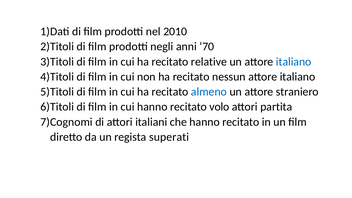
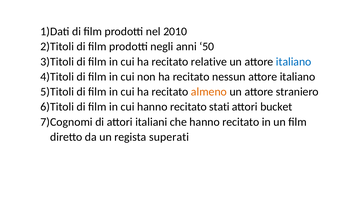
70: 70 -> 50 (207, 47)
almeno colour: blue -> orange (209, 92)
volo: volo -> stati (219, 107)
partita: partita -> bucket (276, 107)
